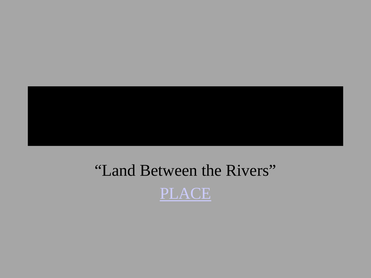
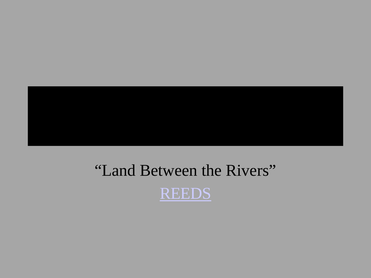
PLACE: PLACE -> REEDS (186, 194)
